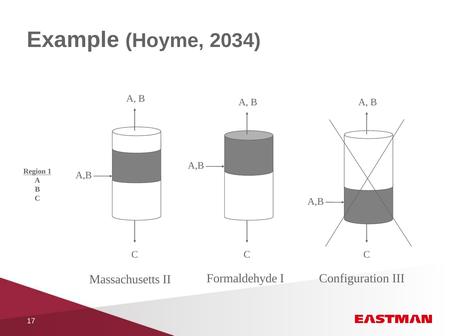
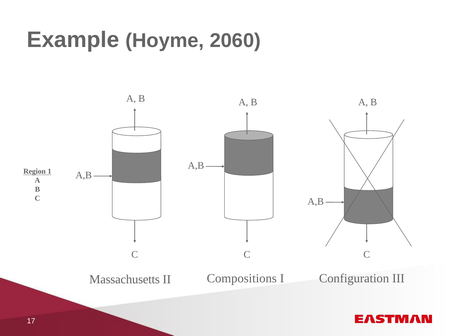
2034: 2034 -> 2060 (235, 41)
Formaldehyde: Formaldehyde -> Compositions (242, 279)
